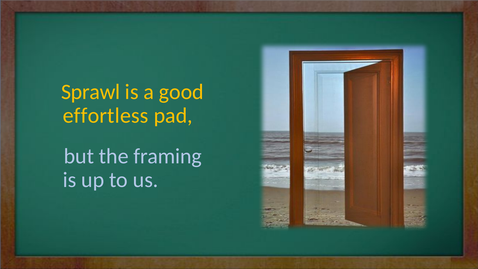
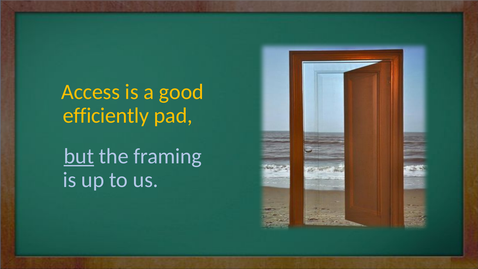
Sprawl: Sprawl -> Access (91, 92)
effortless: effortless -> efficiently (106, 115)
but underline: none -> present (79, 156)
